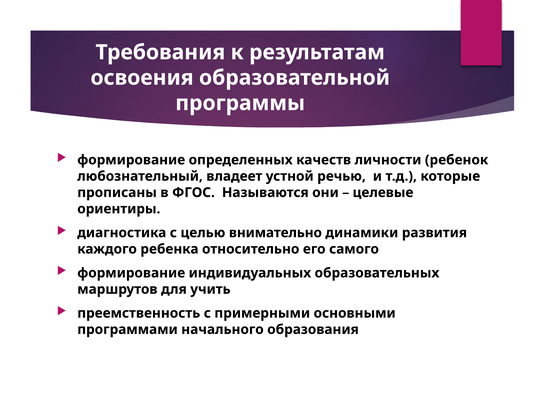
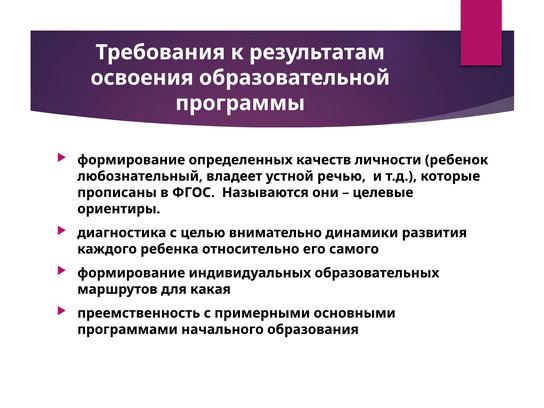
учить: учить -> какая (210, 289)
